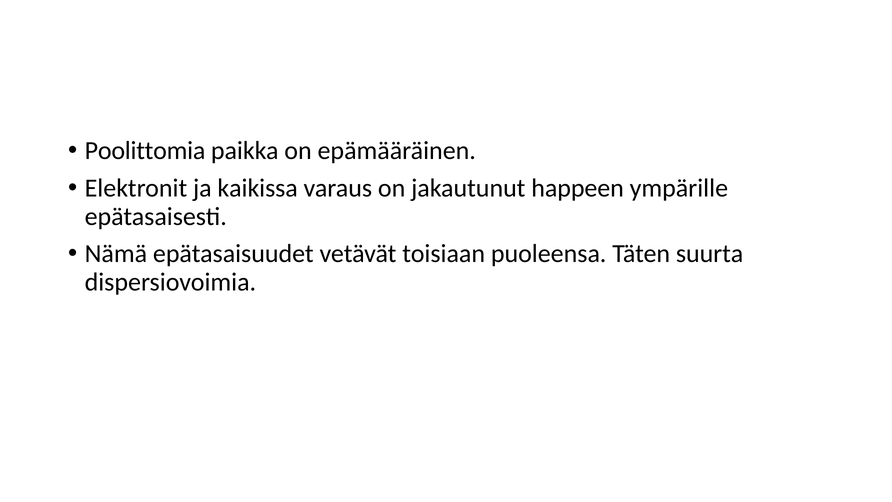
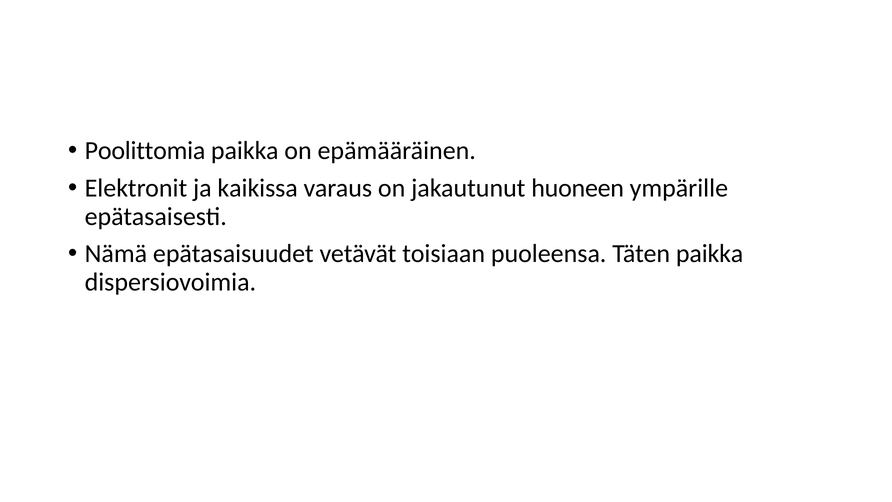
happeen: happeen -> huoneen (578, 188)
Täten suurta: suurta -> paikka (710, 254)
